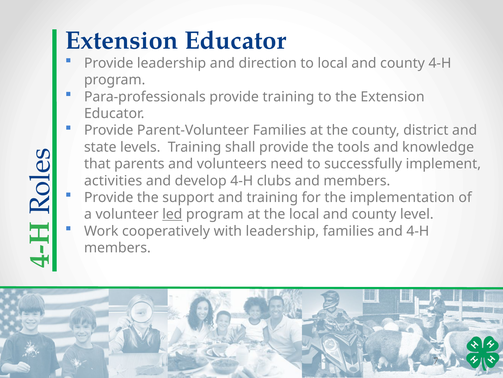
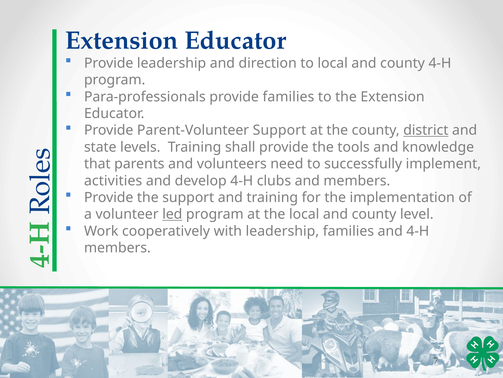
provide training: training -> families (288, 97)
Parent-Volunteer Families: Families -> Support (279, 130)
district underline: none -> present (426, 130)
